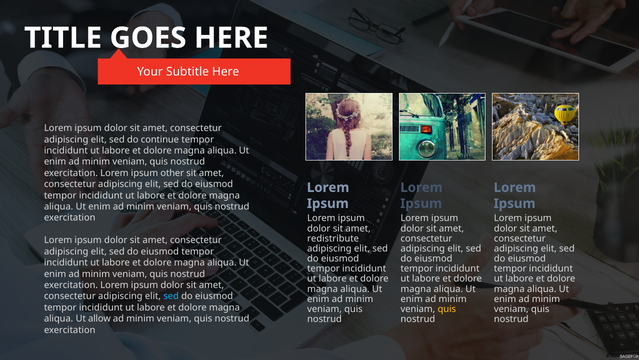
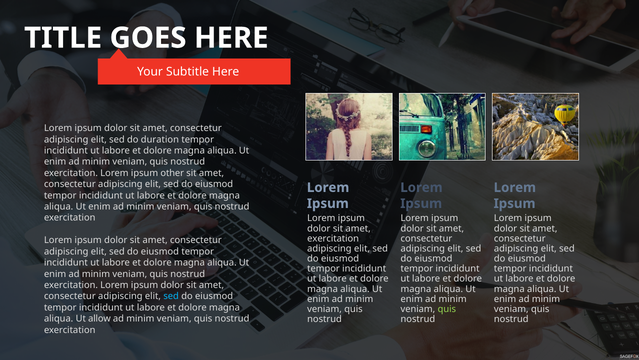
continue: continue -> duration (160, 139)
redistribute: redistribute -> exercitation (333, 238)
quis colour: yellow -> light green (447, 309)
